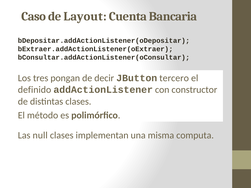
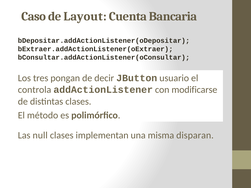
tercero: tercero -> usuario (174, 78)
definido: definido -> controla (35, 90)
constructor: constructor -> modificarse (194, 90)
computa: computa -> disparan (195, 135)
